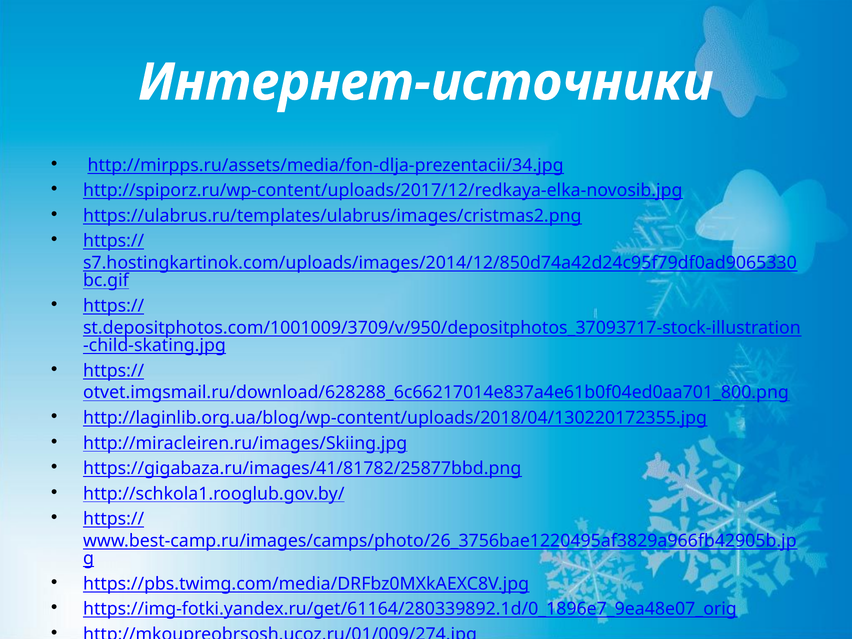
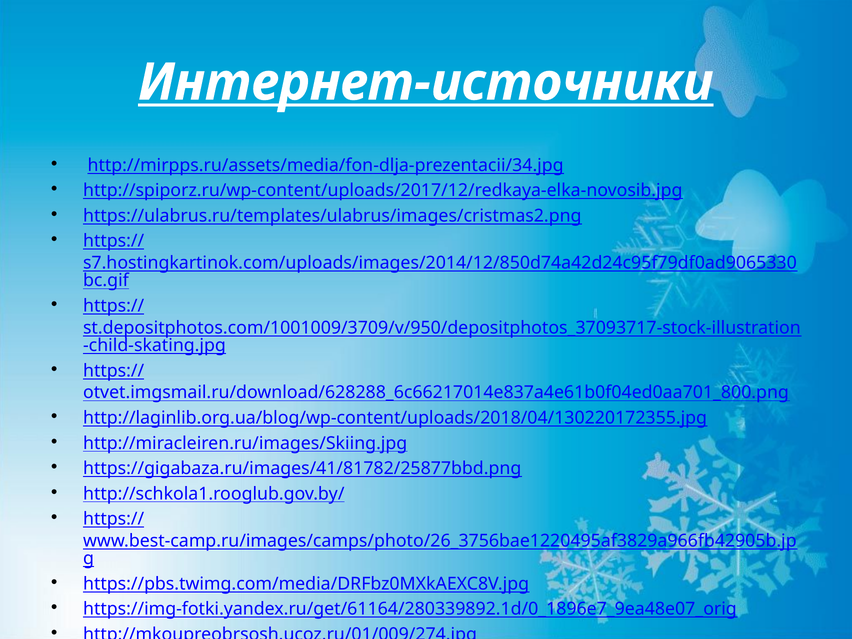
Интернет-источники underline: none -> present (426, 82)
